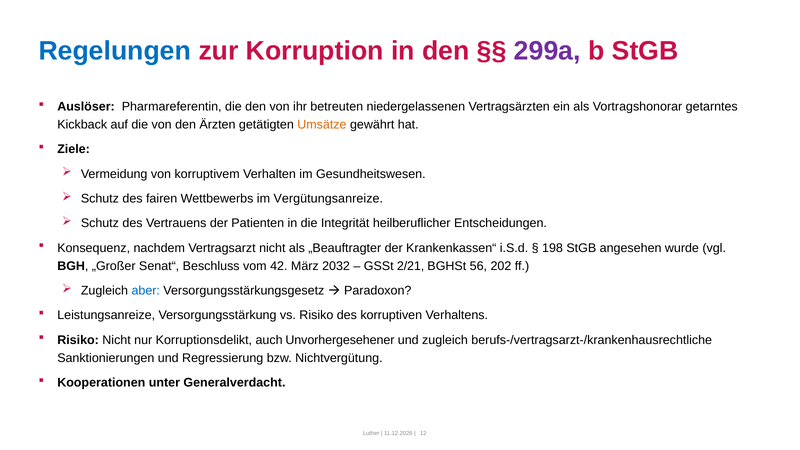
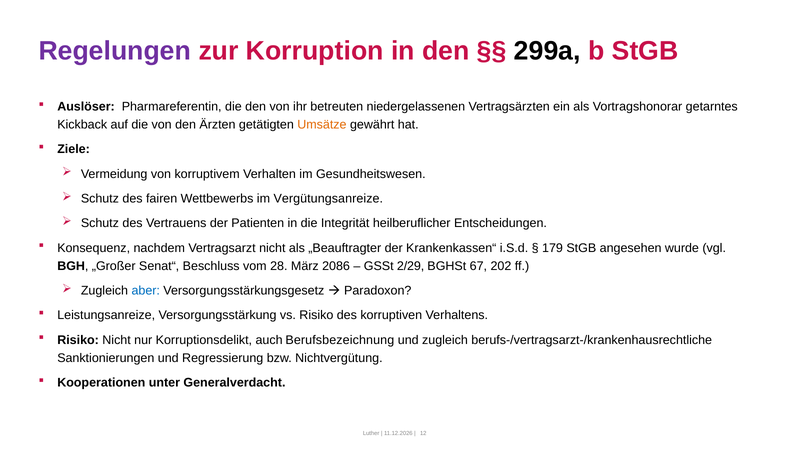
Regelungen colour: blue -> purple (115, 51)
299a colour: purple -> black (547, 51)
198: 198 -> 179 (553, 248)
42: 42 -> 28 (279, 266)
2032: 2032 -> 2086 (336, 266)
2/21: 2/21 -> 2/29 (411, 266)
56: 56 -> 67 (478, 266)
Unvorhergesehener: Unvorhergesehener -> Berufsbezeichnung (340, 340)
